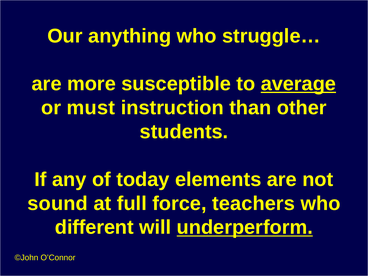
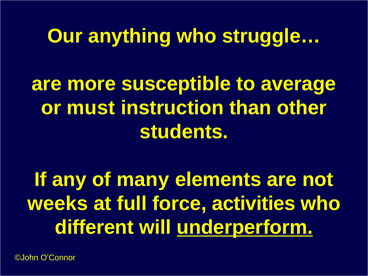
average underline: present -> none (298, 84)
today: today -> many (143, 180)
sound: sound -> weeks (58, 203)
teachers: teachers -> activities (254, 203)
